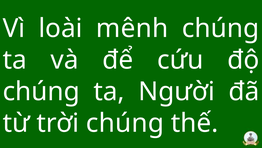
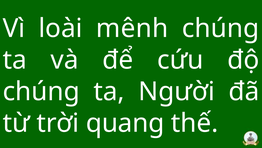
trời chúng: chúng -> quang (125, 123)
